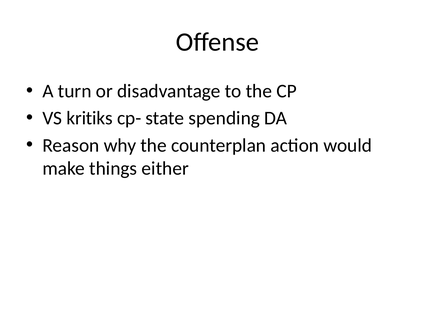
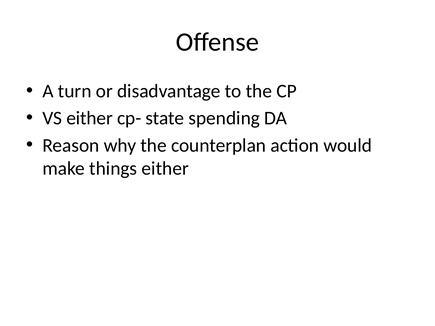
VS kritiks: kritiks -> either (90, 118)
